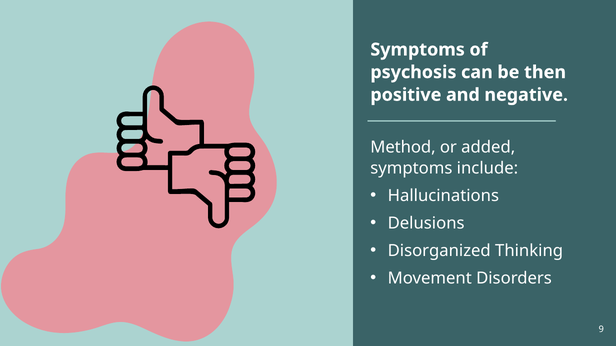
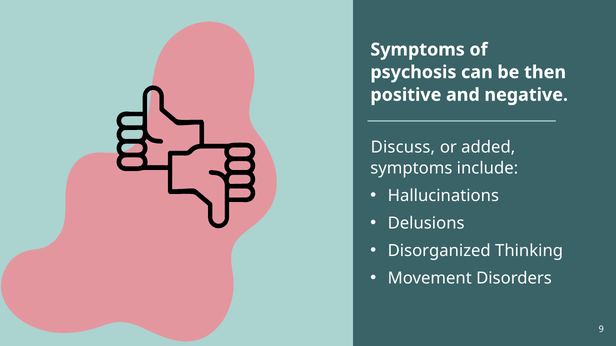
Method: Method -> Discuss (403, 148)
